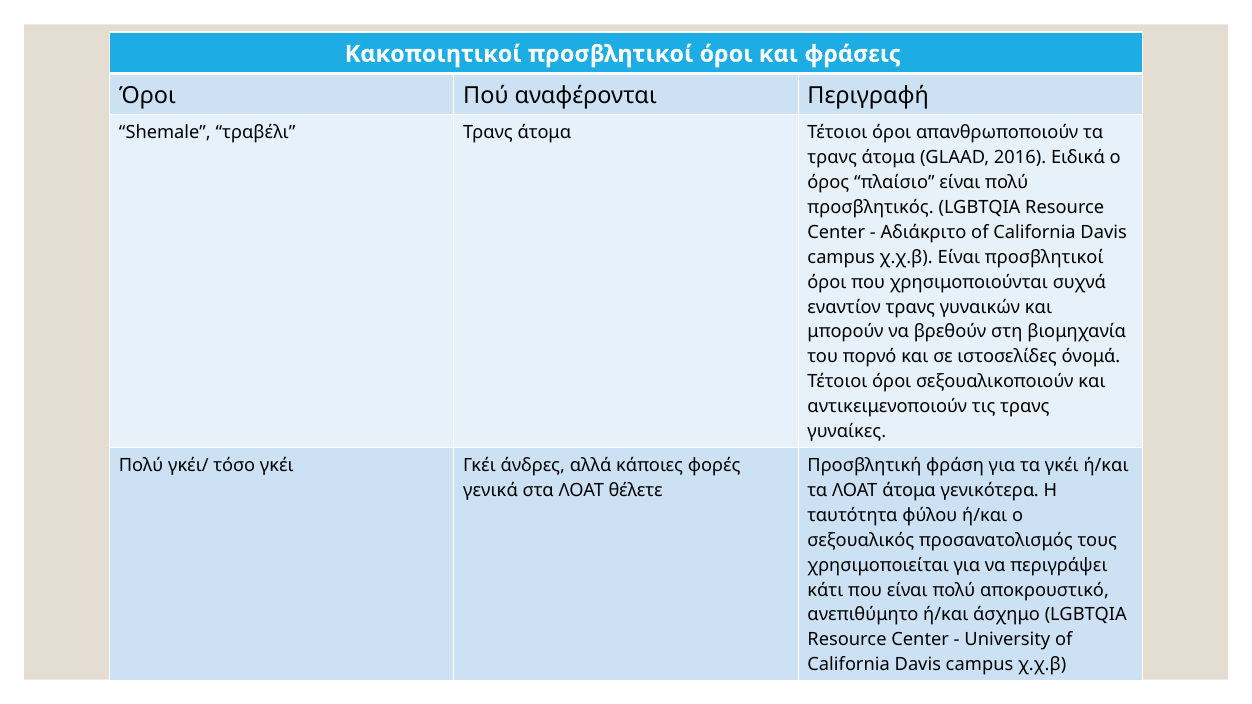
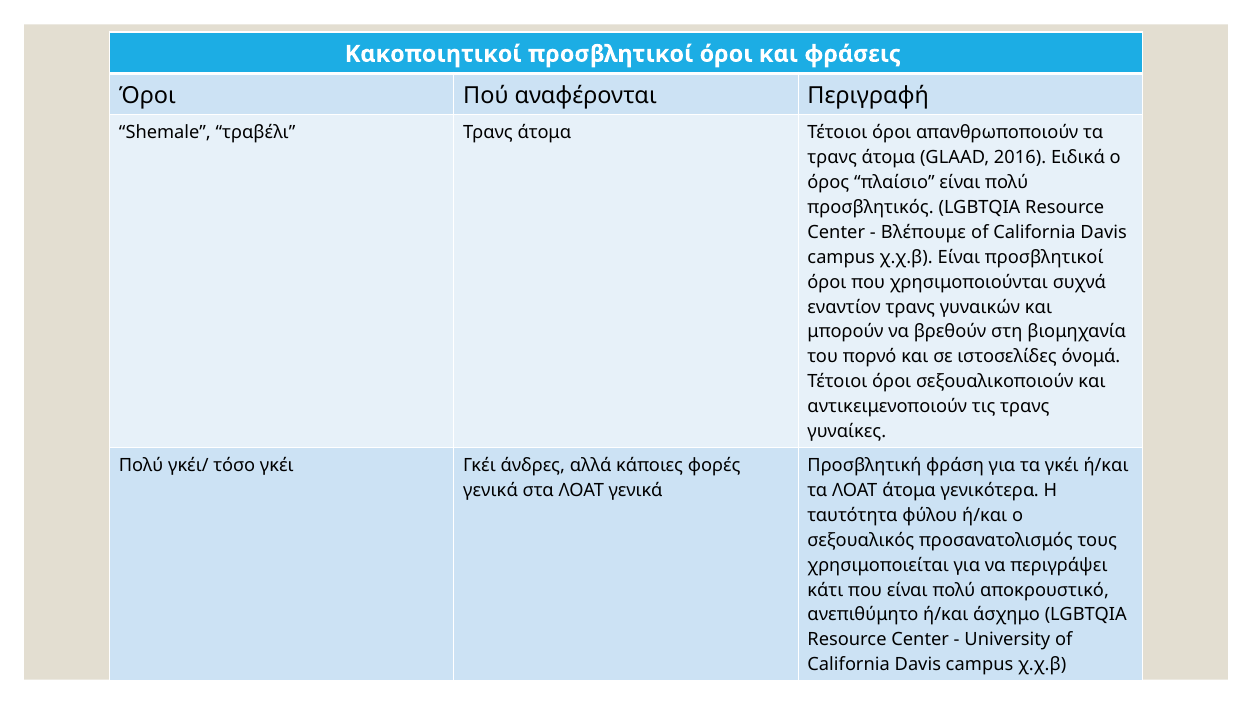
Αδιάκριτο: Αδιάκριτο -> Βλέπουμε (923, 233)
ΛΟΑΤ θέλετε: θέλετε -> γενικά (636, 491)
